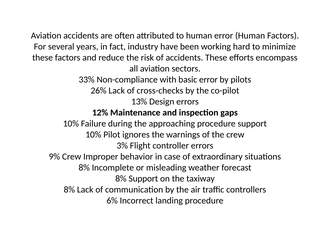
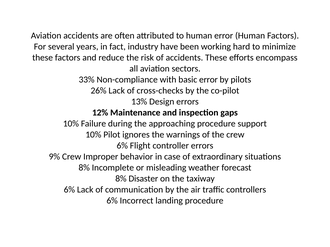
3%: 3% -> 6% (122, 146)
8% Support: Support -> Disaster (143, 179)
8%: 8% -> 6% (69, 190)
